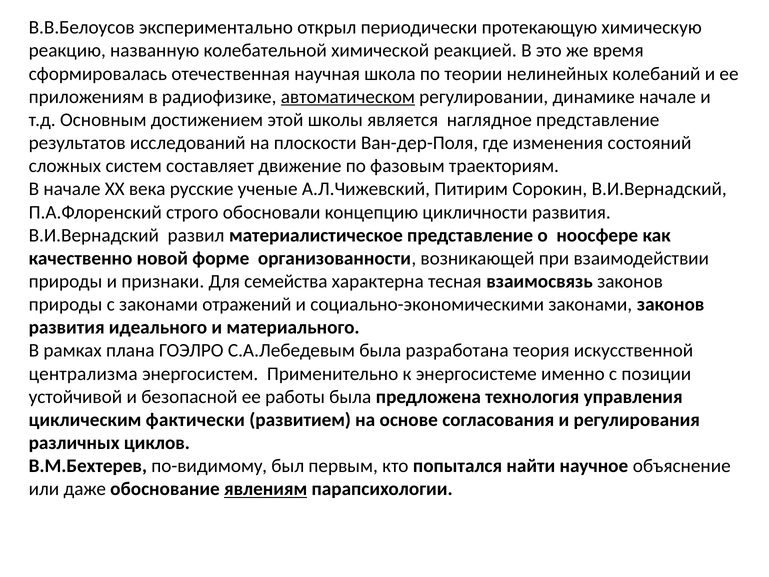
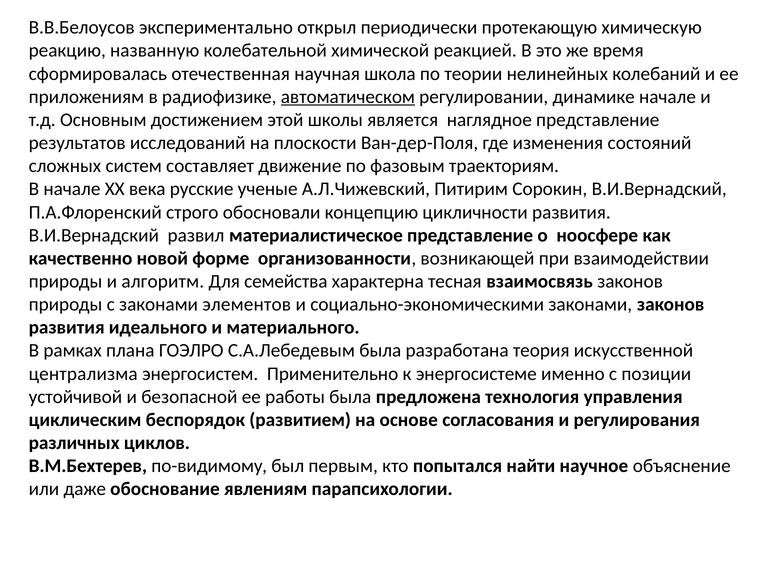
признаки: признаки -> алгоритм (163, 281)
отражений: отражений -> элементов (247, 304)
фактически: фактически -> беспорядок (195, 420)
явлениям underline: present -> none (266, 489)
